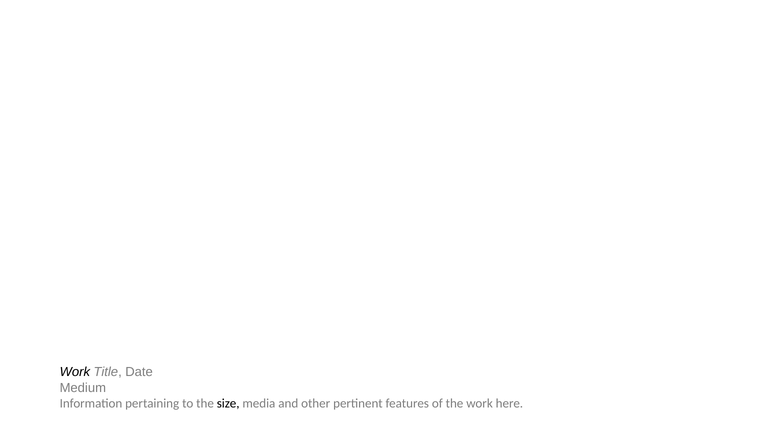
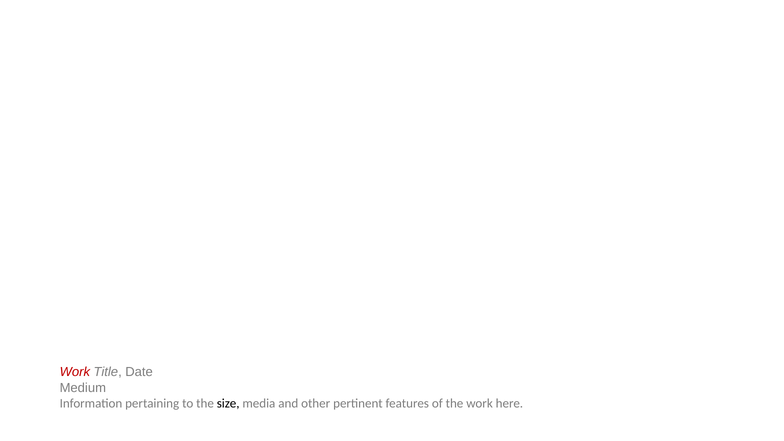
Work colour: black -> red (75, 372)
